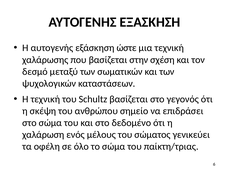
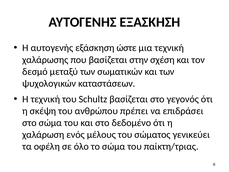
σημείο: σημείο -> πρέπει (134, 111)
